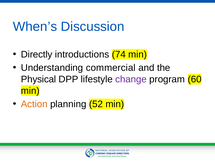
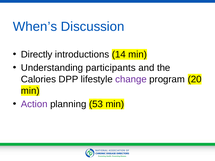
74: 74 -> 14 (119, 55)
commercial: commercial -> participants (111, 68)
Physical: Physical -> Calories (38, 79)
60: 60 -> 20 (195, 79)
Action colour: orange -> purple (34, 104)
52: 52 -> 53 (96, 104)
